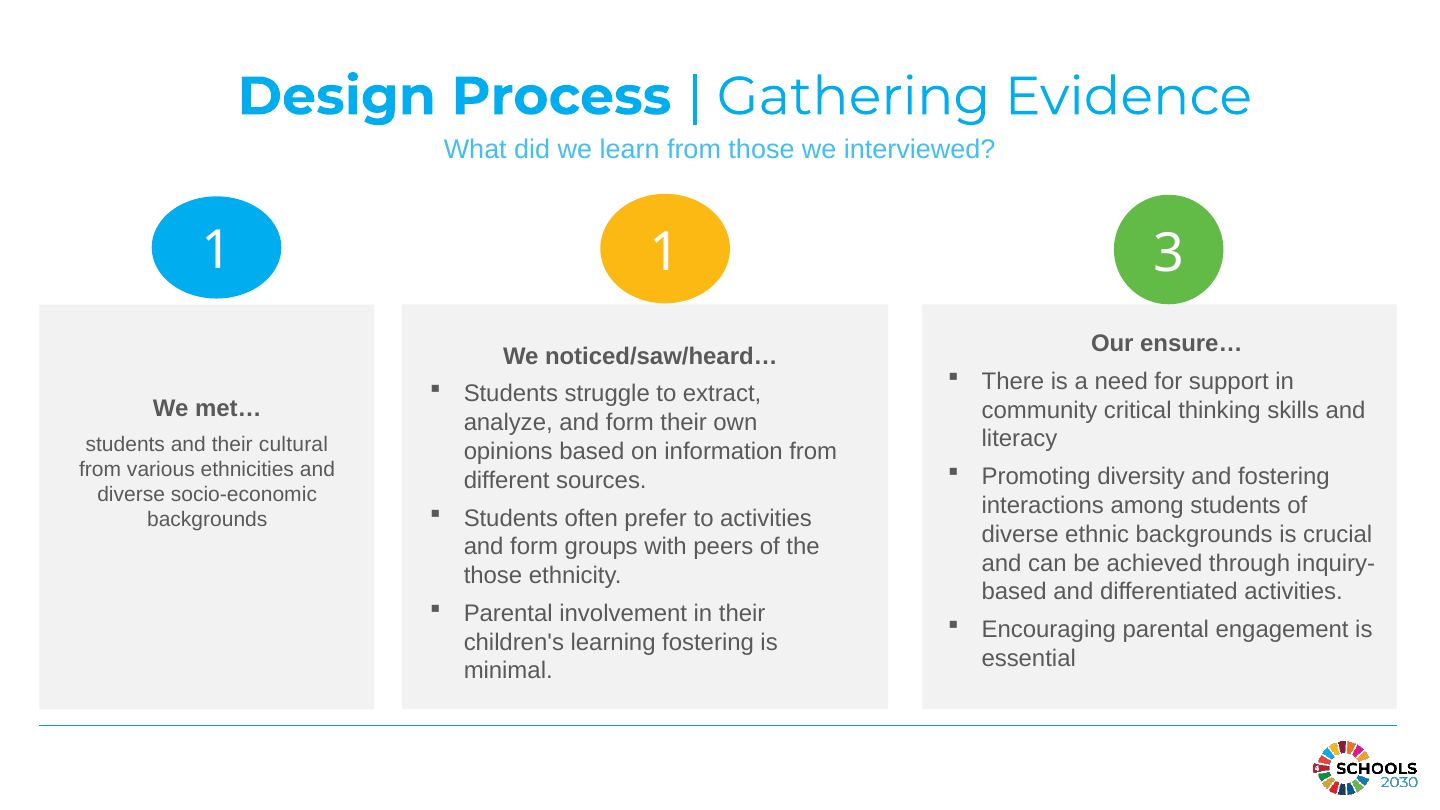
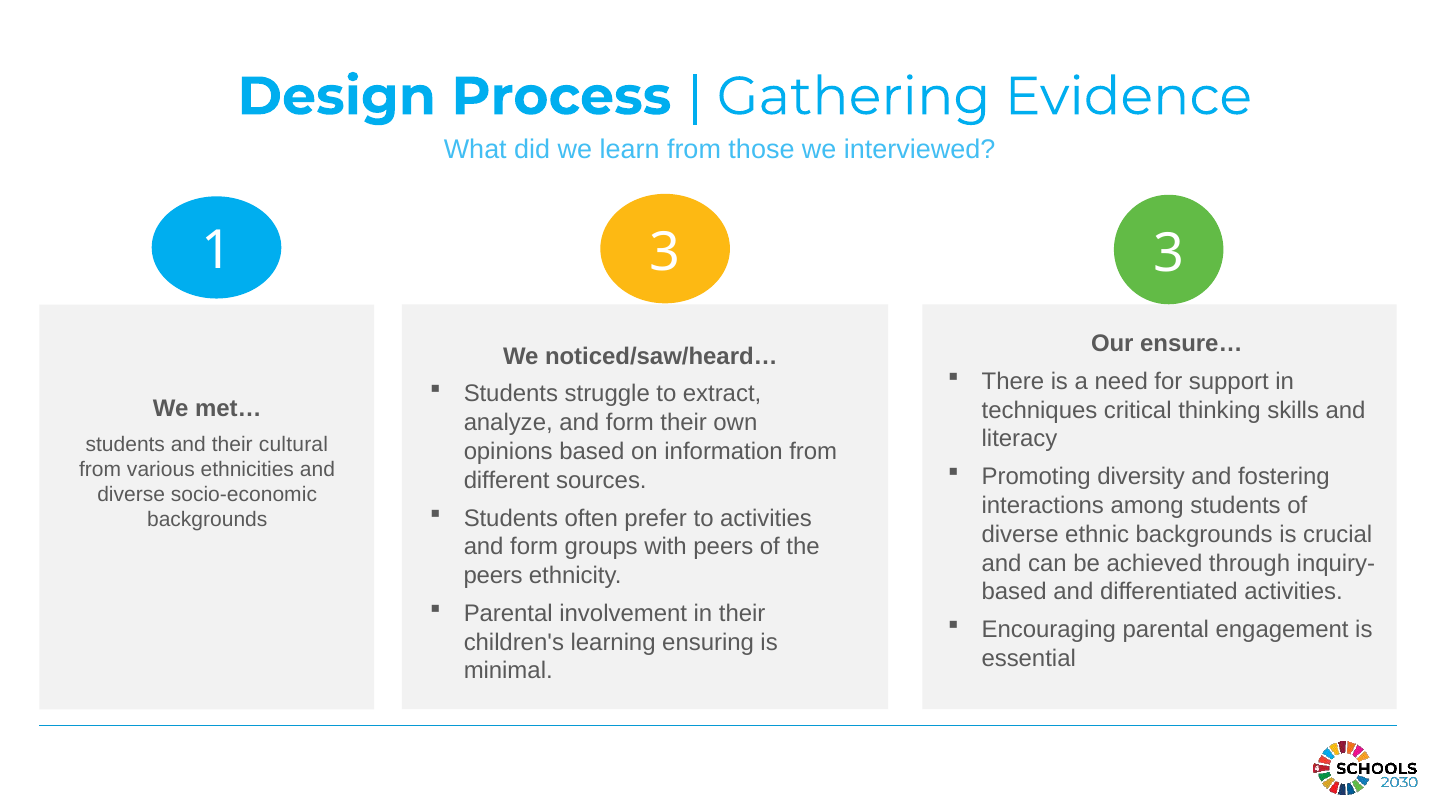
1 1: 1 -> 3 (665, 252)
community: community -> techniques (1040, 410)
those: those -> peers (493, 576)
learning fostering: fostering -> ensuring (708, 642)
